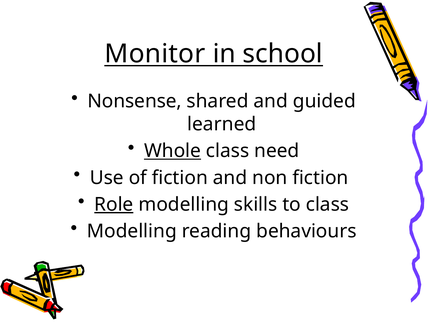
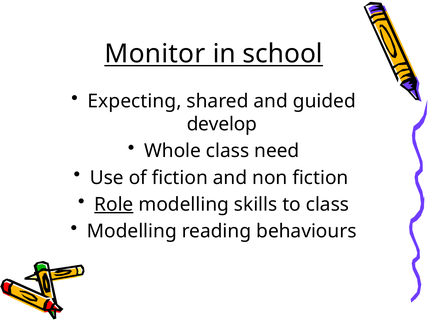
Nonsense: Nonsense -> Expecting (135, 101)
learned: learned -> develop (222, 124)
Whole underline: present -> none (173, 151)
